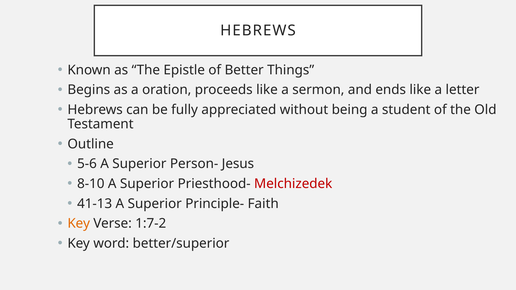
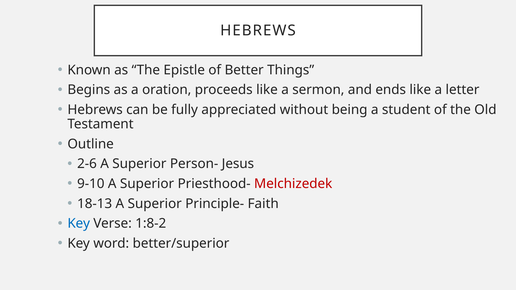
5-6: 5-6 -> 2-6 (87, 164)
8-10: 8-10 -> 9-10 (91, 184)
41-13: 41-13 -> 18-13 (95, 204)
Key colour: orange -> blue (79, 224)
1:7-2: 1:7-2 -> 1:8-2 (151, 224)
